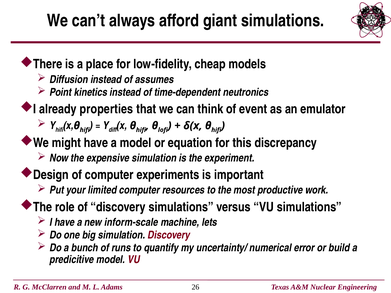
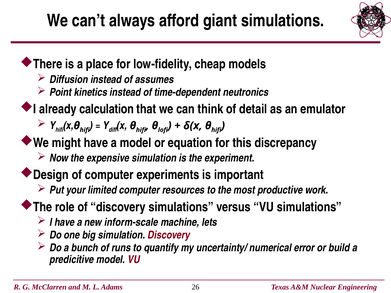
properties: properties -> calculation (107, 109)
event: event -> detail (253, 109)
